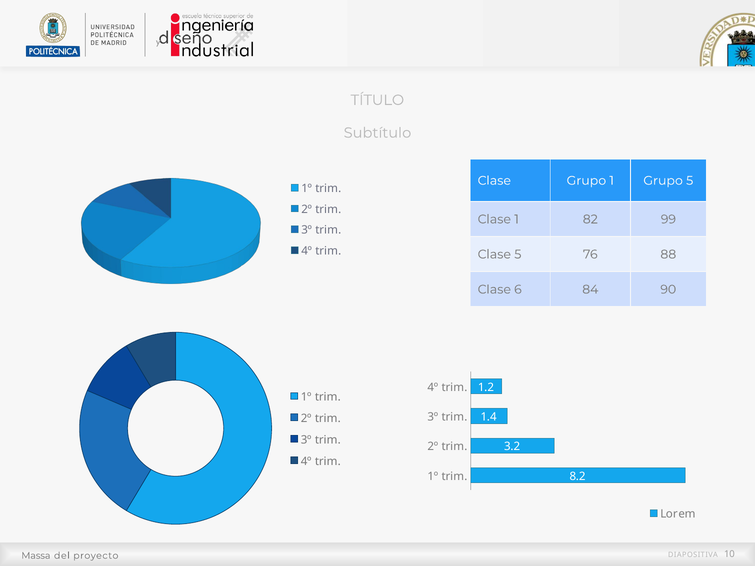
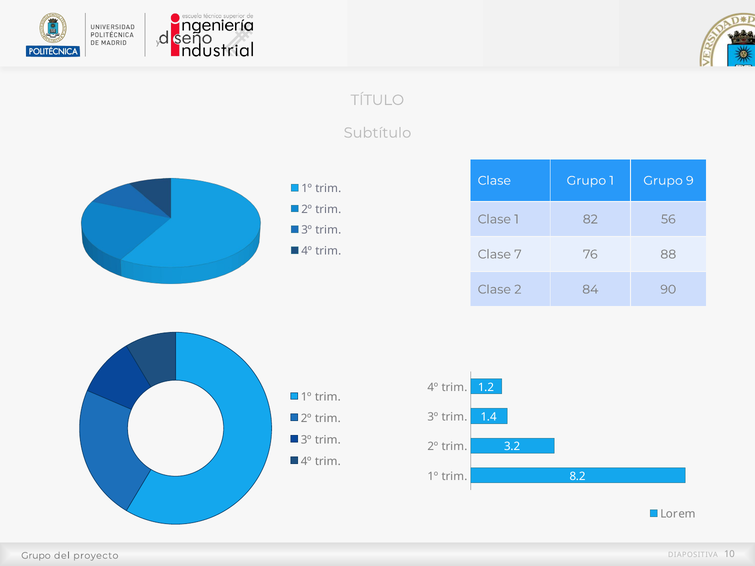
Grupo 5: 5 -> 9 (690, 181)
99: 99 -> 56 (668, 219)
Clase 5: 5 -> 7 (518, 254)
6: 6 -> 2 (518, 290)
Massa: Massa -> Grupo (36, 556)
